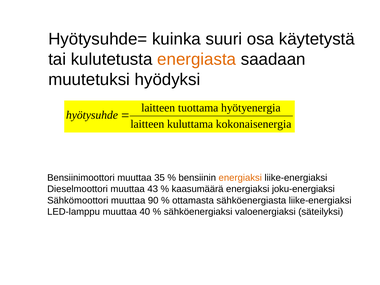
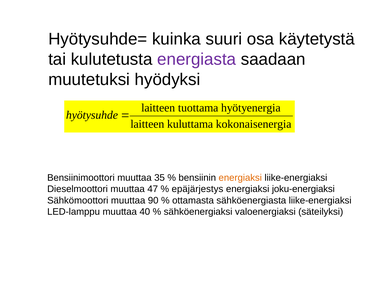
energiasta colour: orange -> purple (197, 59)
43: 43 -> 47 (153, 189)
kaasumäärä: kaasumäärä -> epäjärjestys (197, 189)
